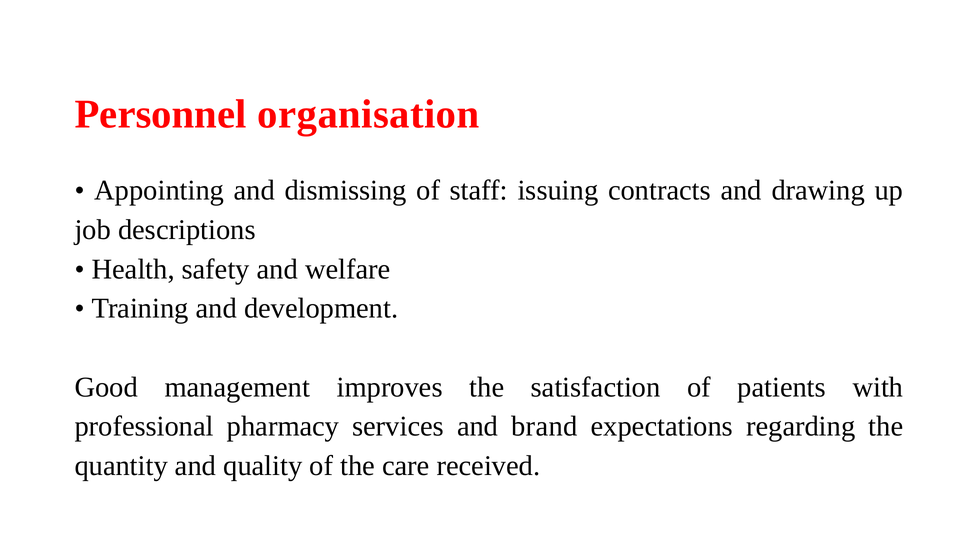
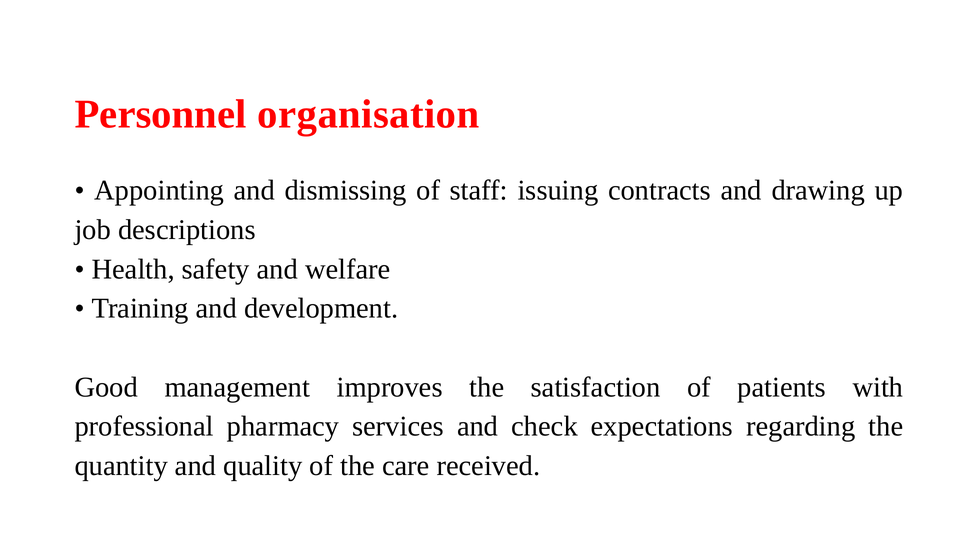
brand: brand -> check (545, 426)
